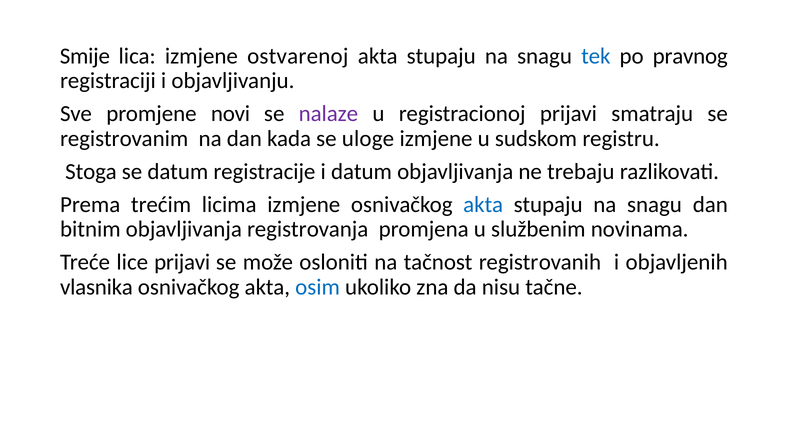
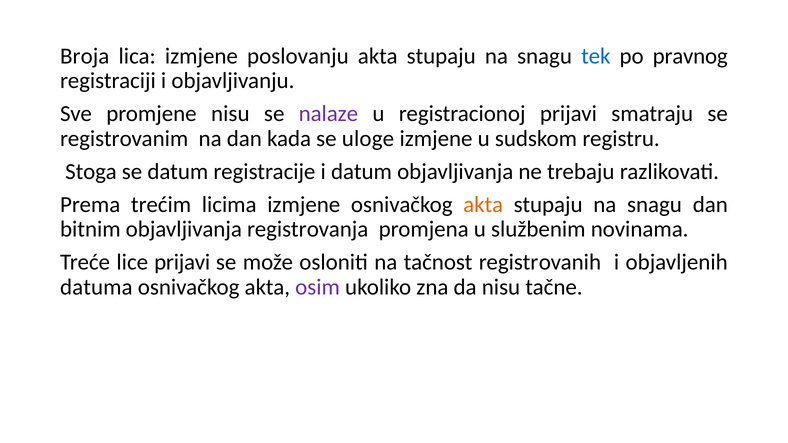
Smije: Smije -> Broja (85, 56)
ostvarenoj: ostvarenoj -> poslovanju (298, 56)
promjene novi: novi -> nisu (230, 114)
akta colour: blue -> orange (483, 205)
vlasnika: vlasnika -> datuma (96, 287)
osim colour: blue -> purple (318, 287)
